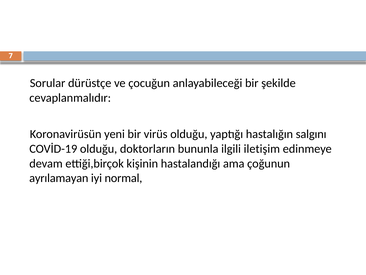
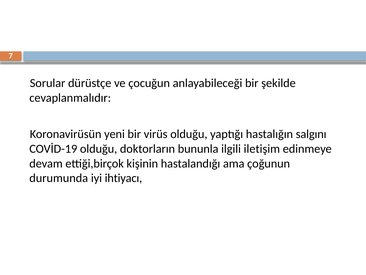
ayrılamayan: ayrılamayan -> durumunda (59, 178)
normal: normal -> ihtiyacı (123, 178)
